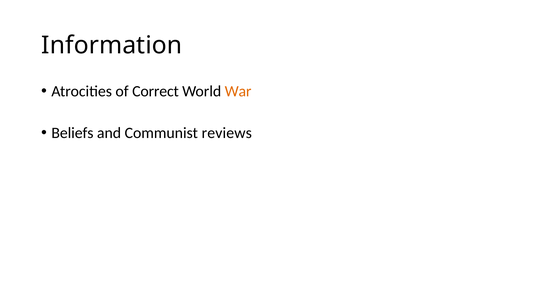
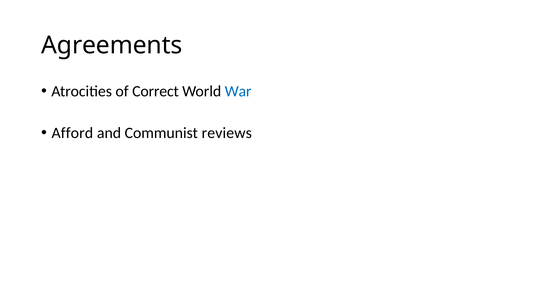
Information: Information -> Agreements (112, 45)
War colour: orange -> blue (238, 91)
Beliefs: Beliefs -> Afford (72, 133)
